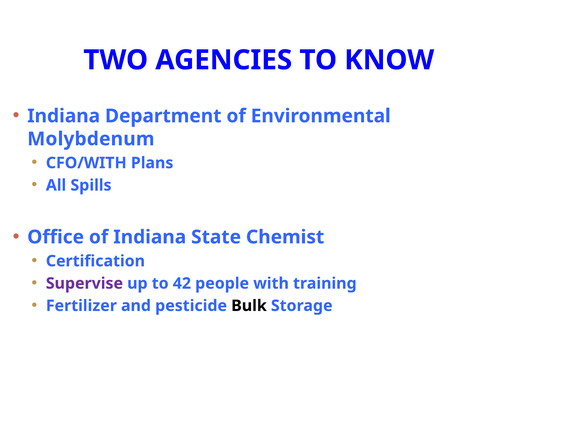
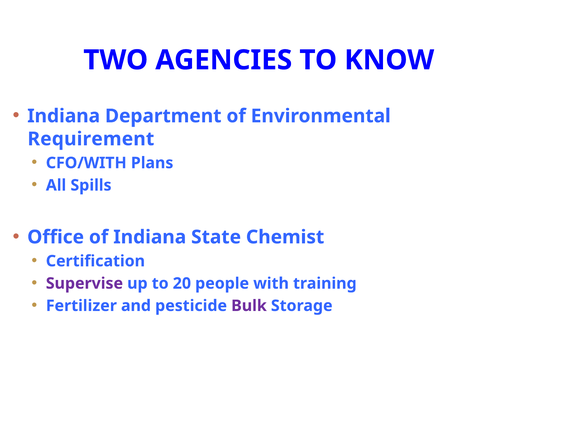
Molybdenum: Molybdenum -> Requirement (91, 139)
42: 42 -> 20 (182, 283)
Bulk colour: black -> purple (249, 306)
